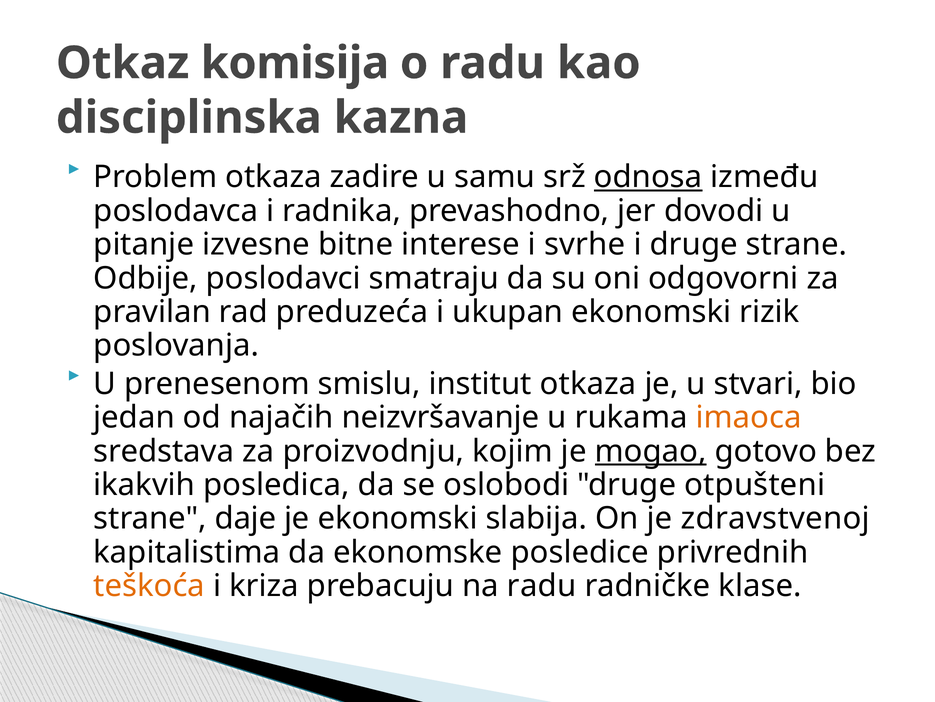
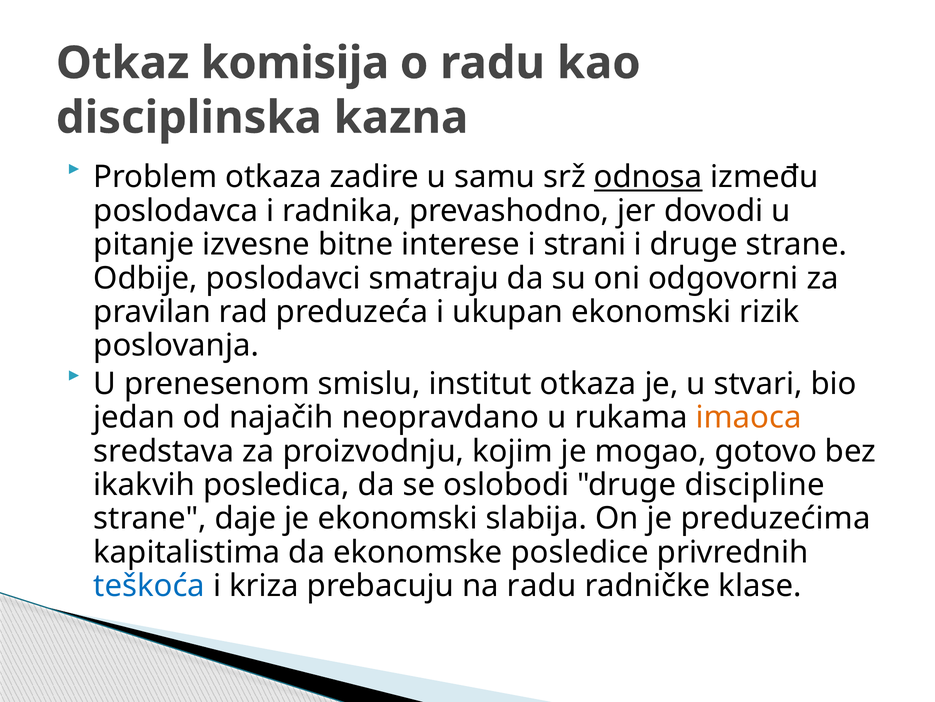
svrhe: svrhe -> strani (585, 244)
neizvršavanje: neizvršavanje -> neopravdano (440, 417)
mogao underline: present -> none (651, 451)
otpušteni: otpušteni -> discipline (755, 484)
zdravstvenoj: zdravstvenoj -> preduzećima (776, 518)
teškoća colour: orange -> blue (149, 585)
